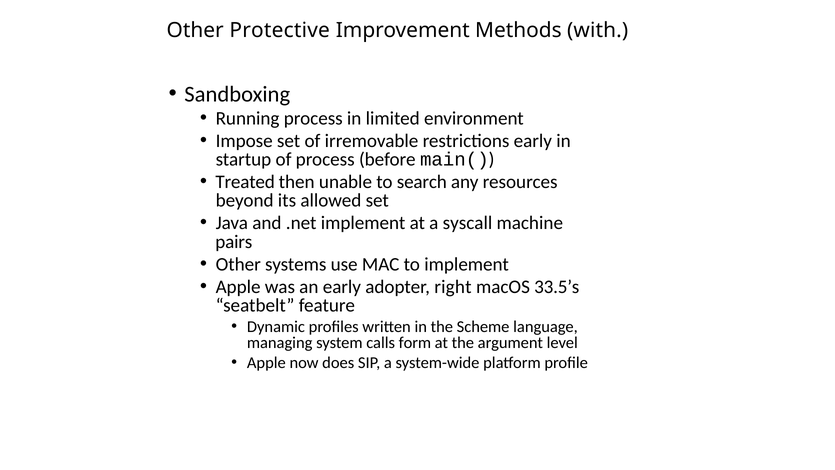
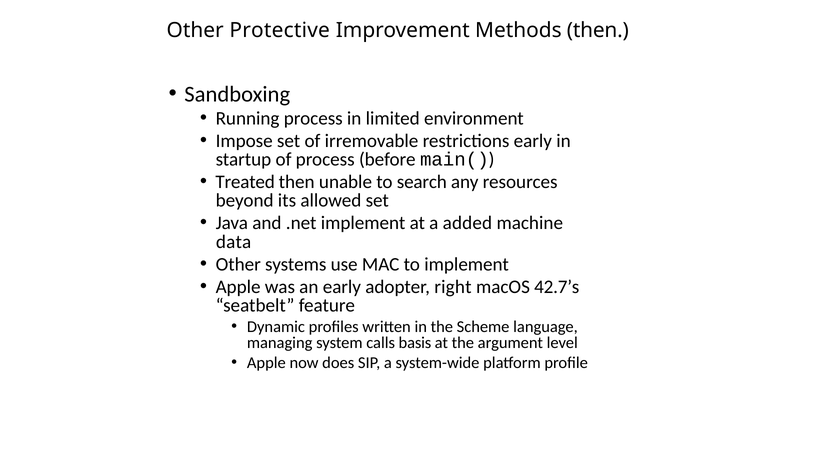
Methods with: with -> then (598, 30)
syscall: syscall -> added (467, 223)
pairs: pairs -> data (234, 242)
33.5’s: 33.5’s -> 42.7’s (557, 287)
form: form -> basis (415, 342)
